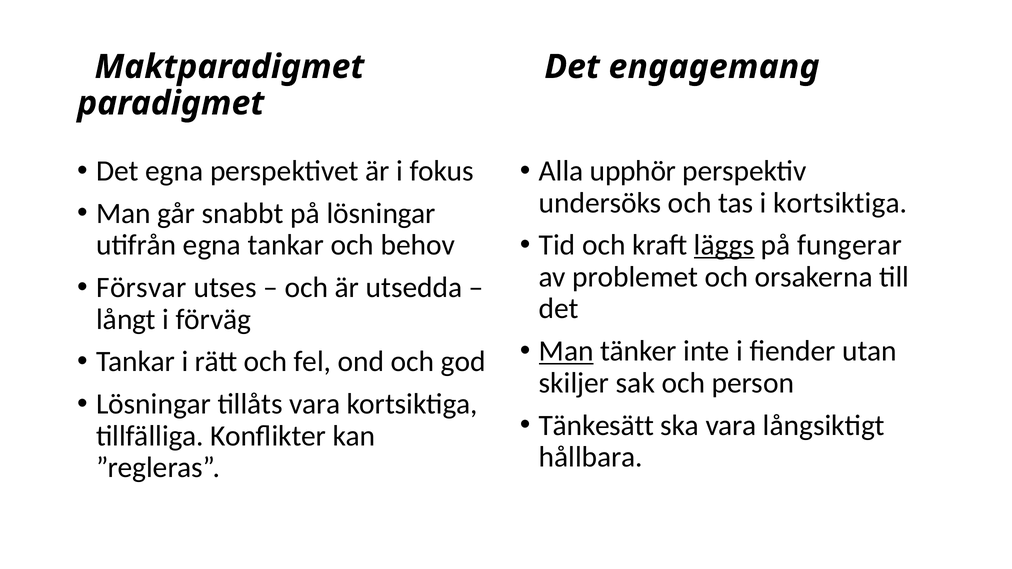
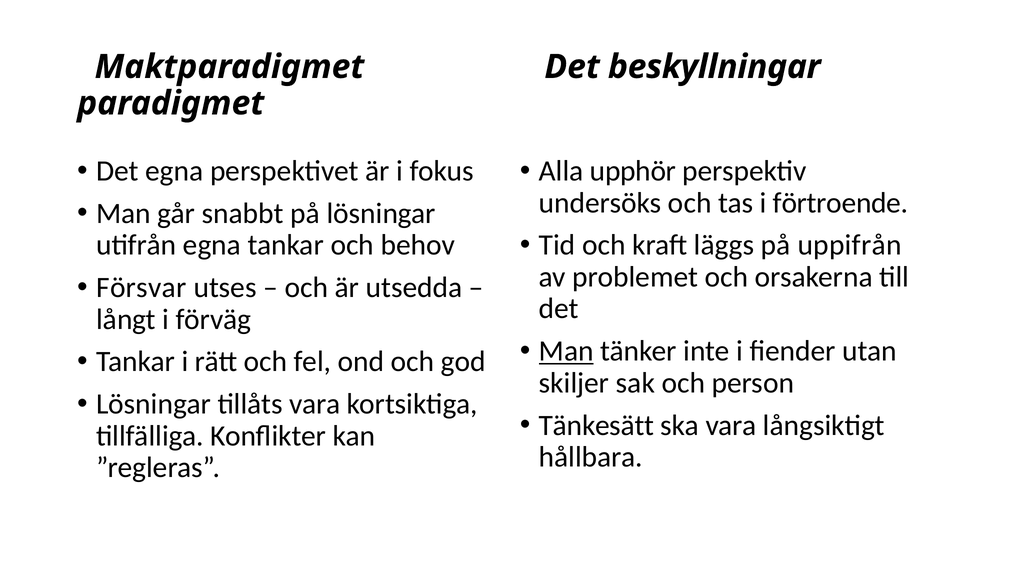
engagemang: engagemang -> beskyllningar (714, 67)
i kortsiktiga: kortsiktiga -> förtroende (841, 203)
läggs underline: present -> none (724, 245)
fungerar: fungerar -> uppifrån (850, 245)
